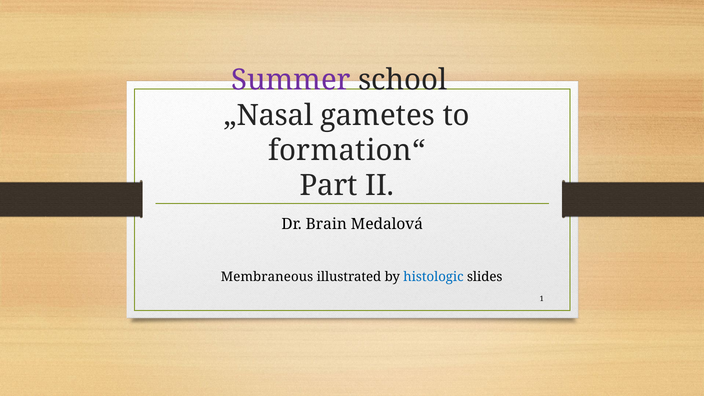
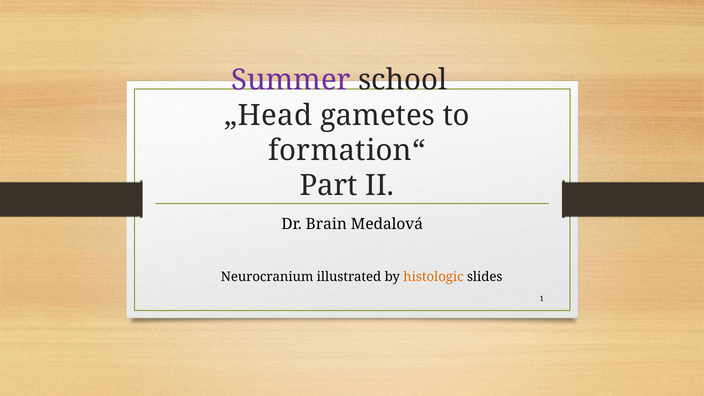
„Nasal: „Nasal -> „Head (268, 115)
Membraneous: Membraneous -> Neurocranium (267, 277)
histologic colour: blue -> orange (434, 277)
